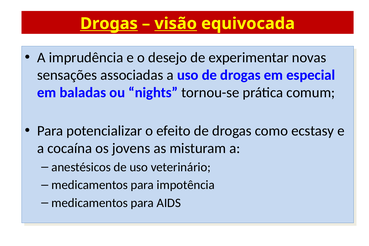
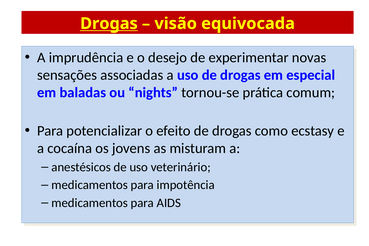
visão underline: present -> none (176, 24)
